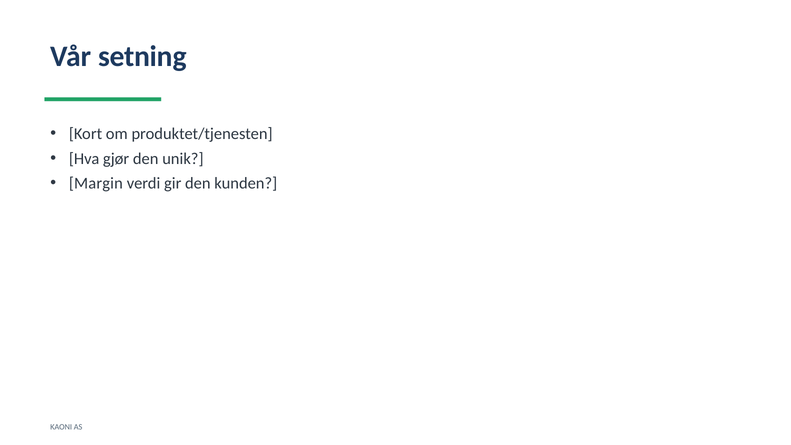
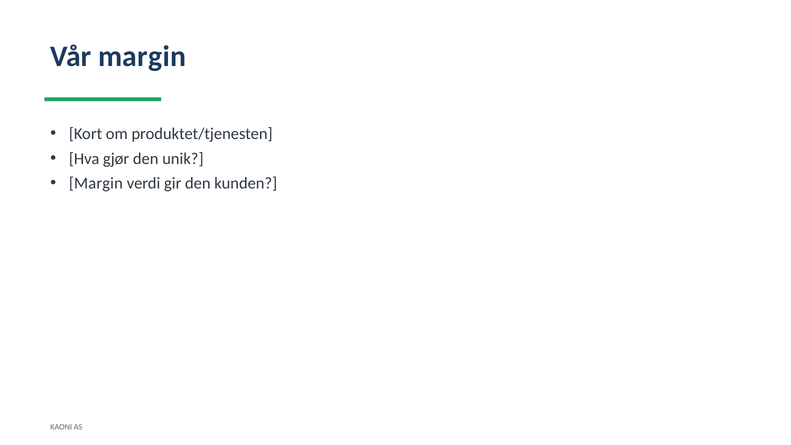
Vår setning: setning -> margin (142, 56)
